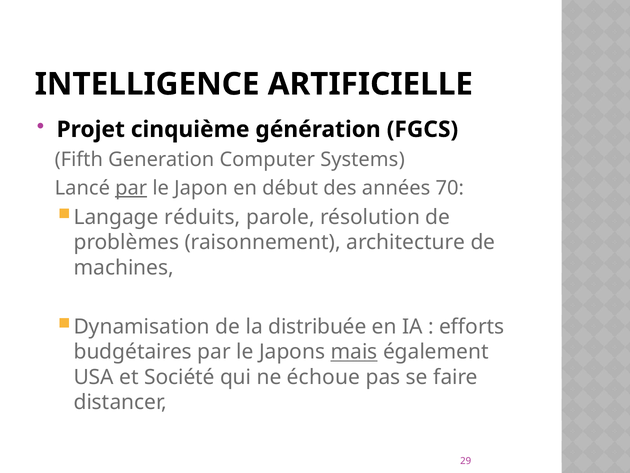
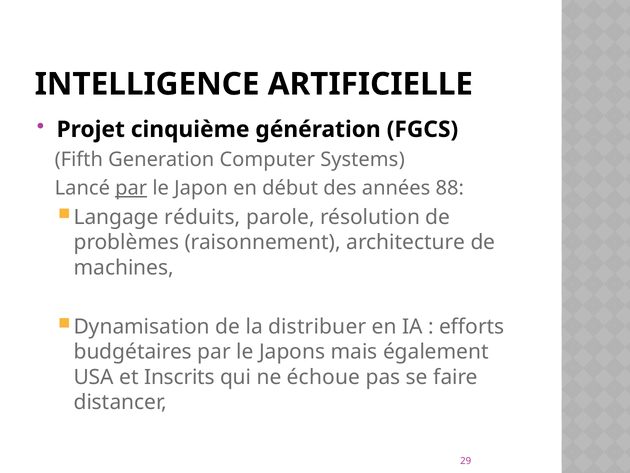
70: 70 -> 88 (450, 188)
distribuée: distribuée -> distribuer (317, 326)
mais underline: present -> none (354, 352)
Société: Société -> Inscrits (179, 377)
